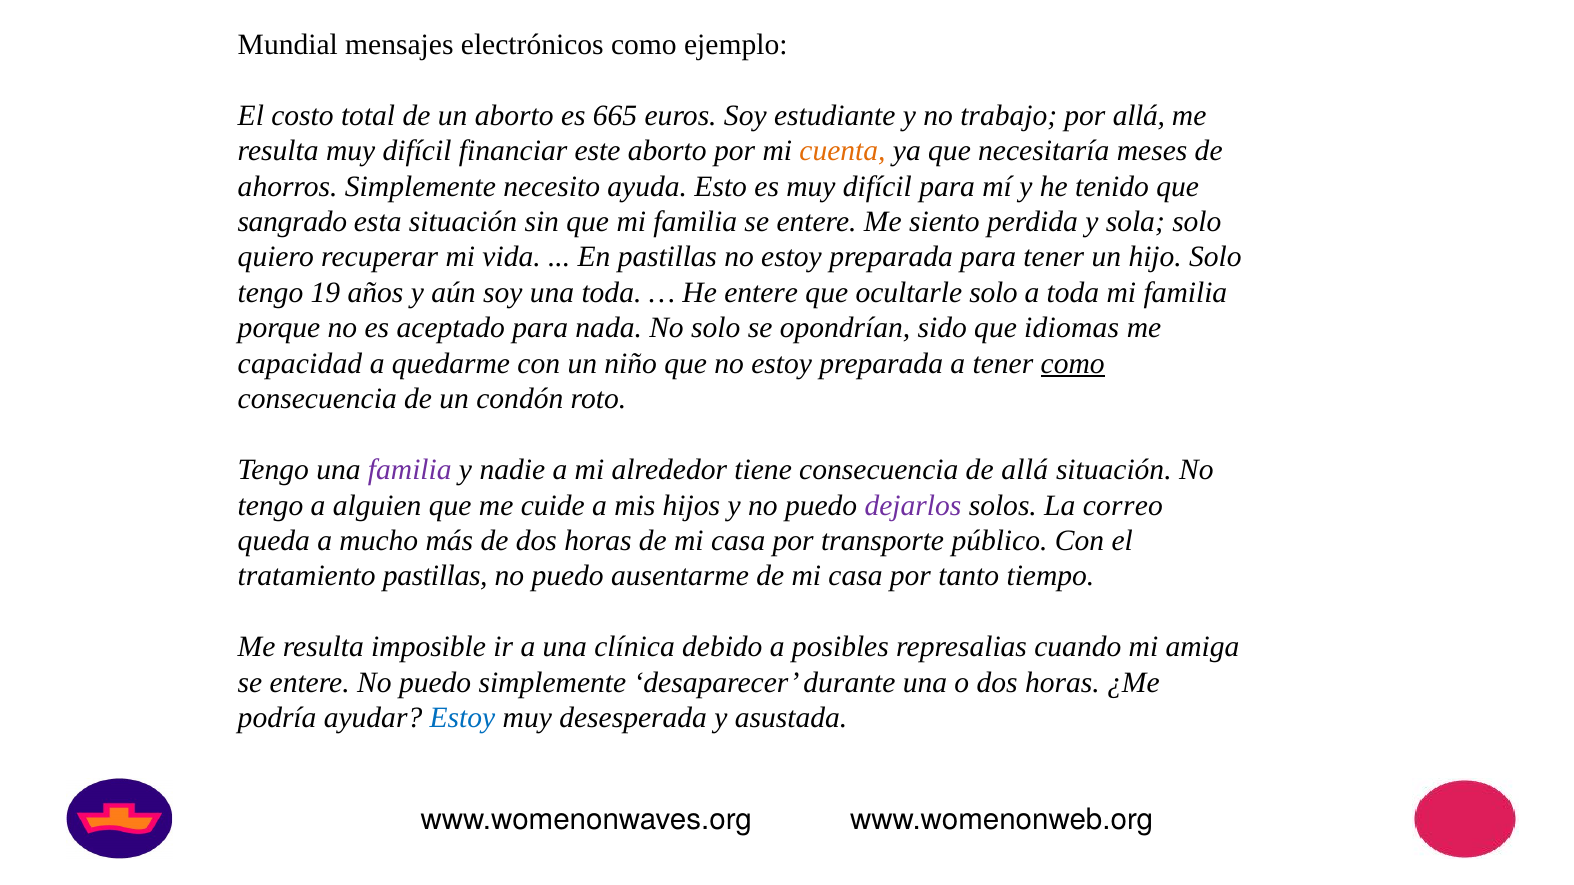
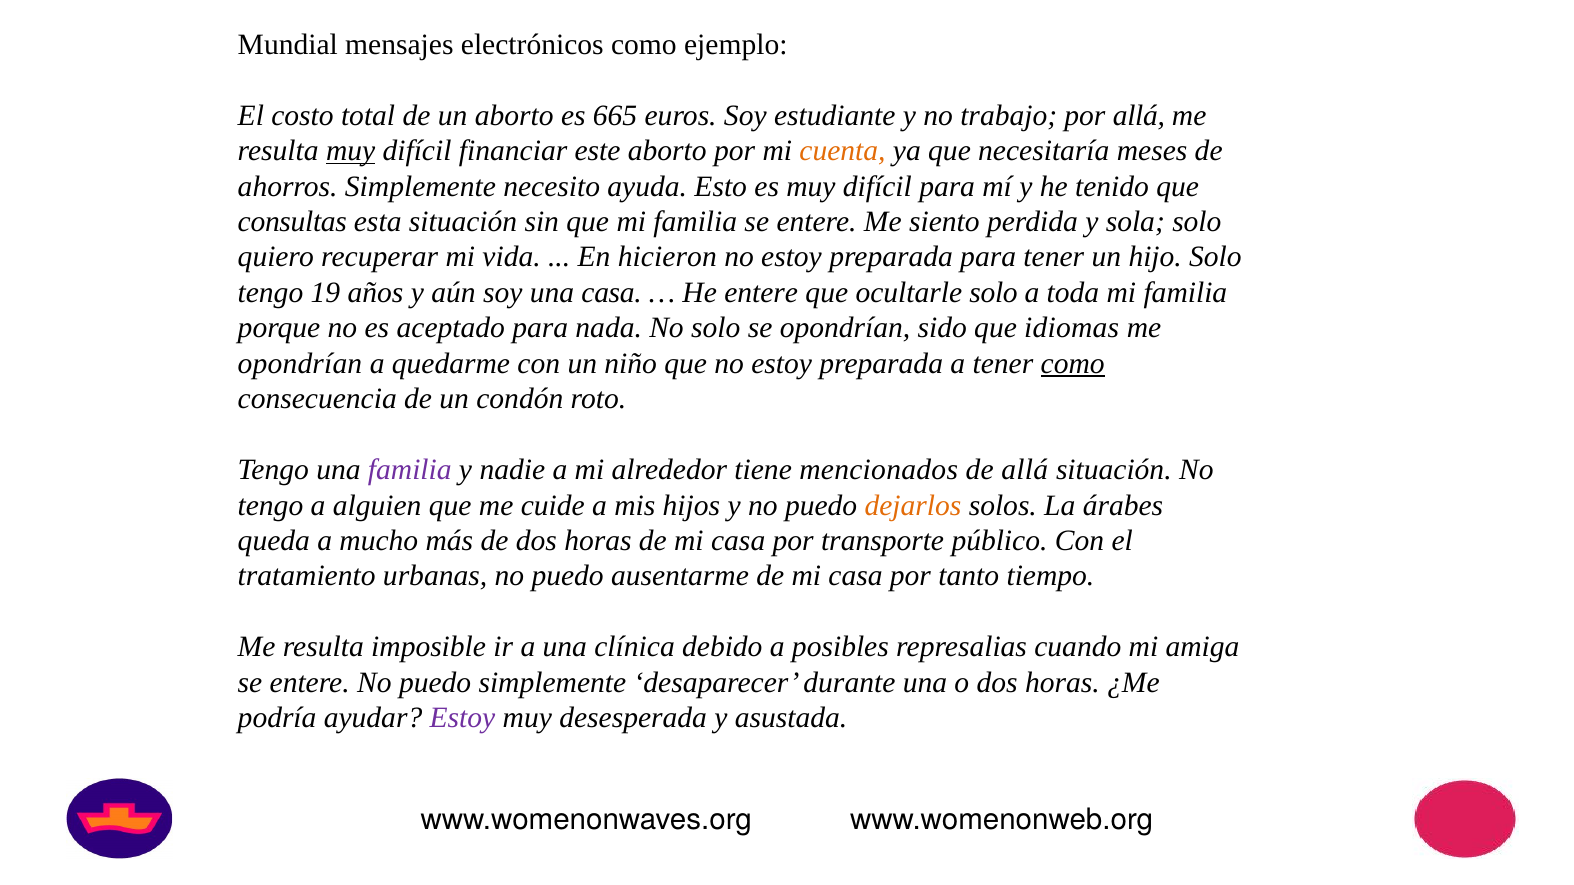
muy underline: none -> present (351, 151)
sangrado: sangrado -> consultas (292, 222)
En pastillas: pastillas -> hicieron (667, 257)
una toda: toda -> casa (612, 293)
capacidad: capacidad -> opondrían (300, 364)
tiene consecuencia: consecuencia -> mencionados (879, 470)
dejarlos colour: purple -> orange (913, 506)
correo: correo -> árabes (1123, 506)
tratamiento pastillas: pastillas -> urbanas (435, 576)
Estoy colour: blue -> purple (462, 718)
